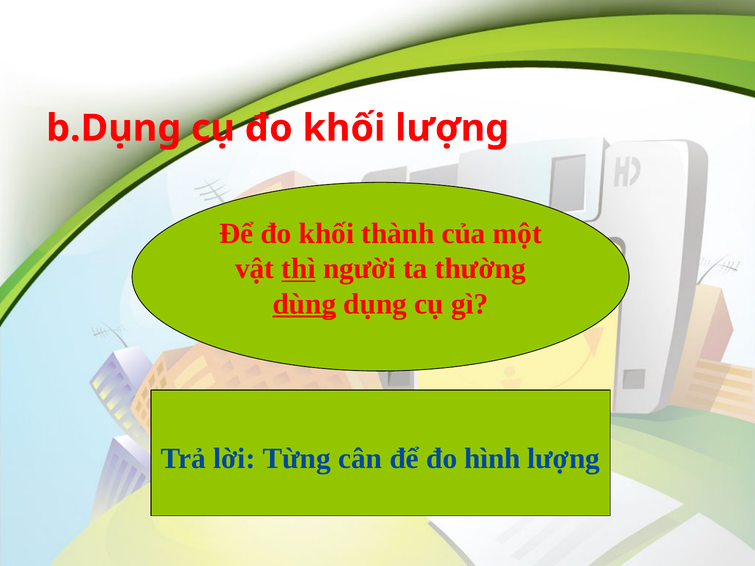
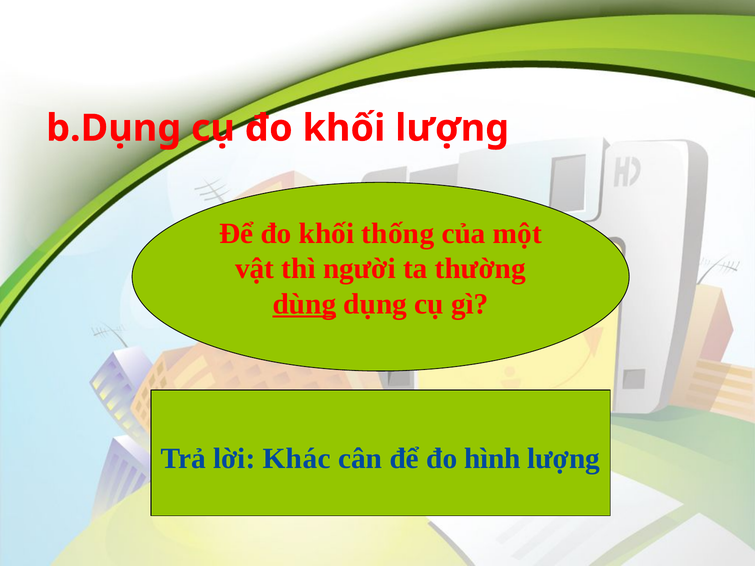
thành: thành -> thống (398, 233)
thì underline: present -> none (299, 269)
Từng: Từng -> Khác (297, 459)
